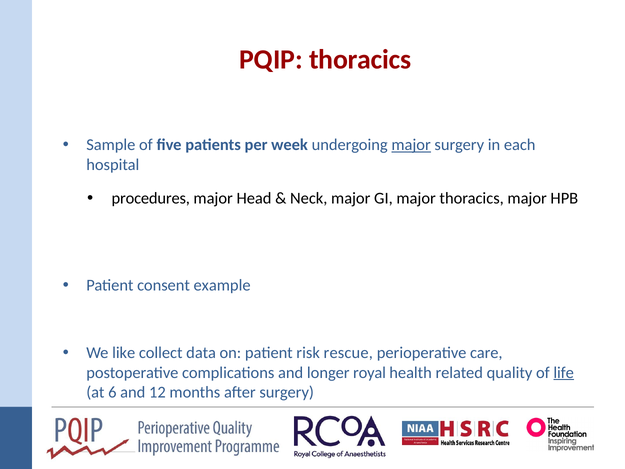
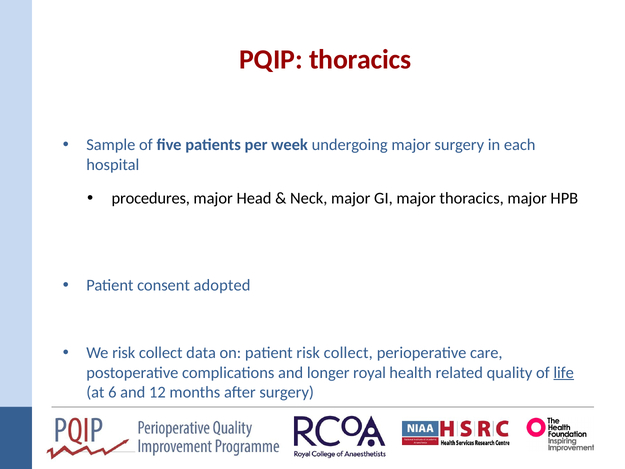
major underline: present -> none (411, 145)
example: example -> adopted (222, 285)
We like: like -> risk (124, 353)
patient risk rescue: rescue -> collect (348, 353)
